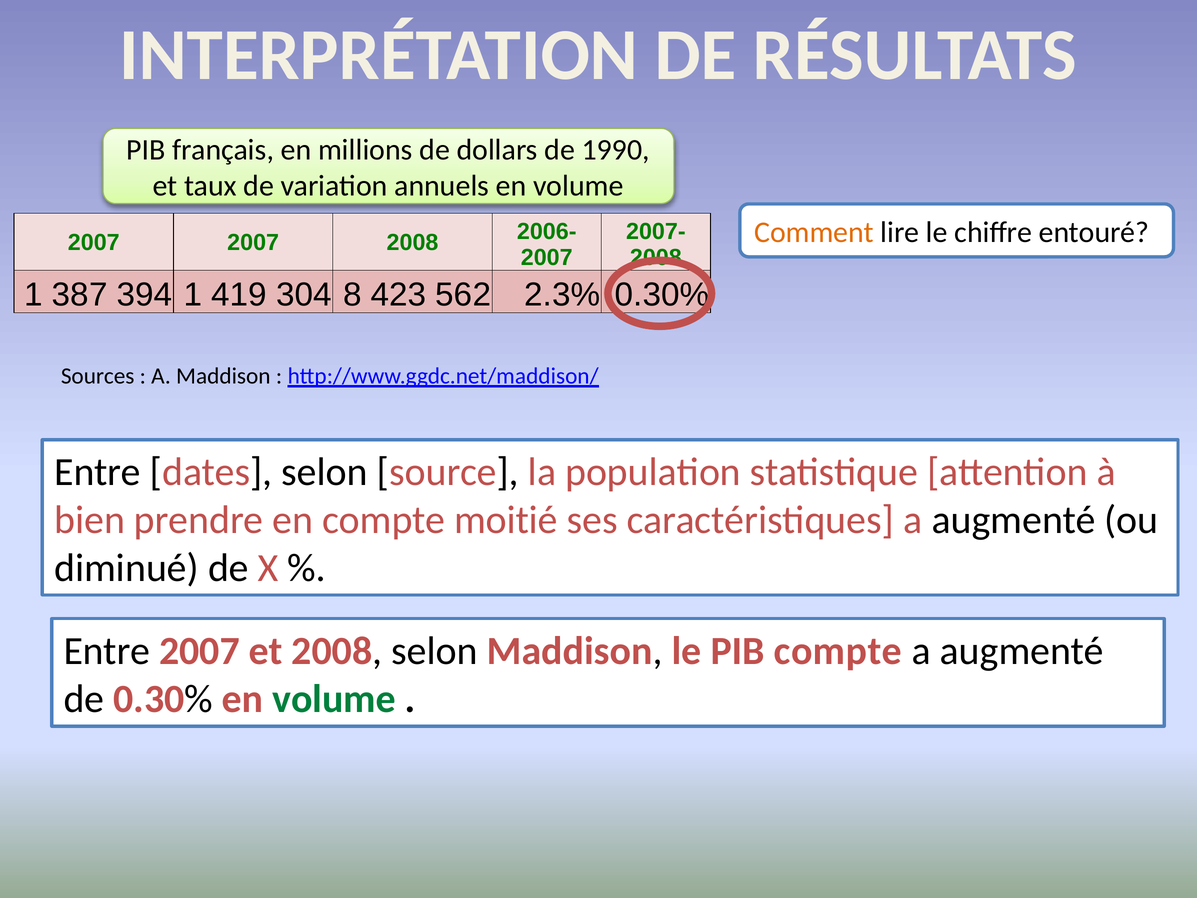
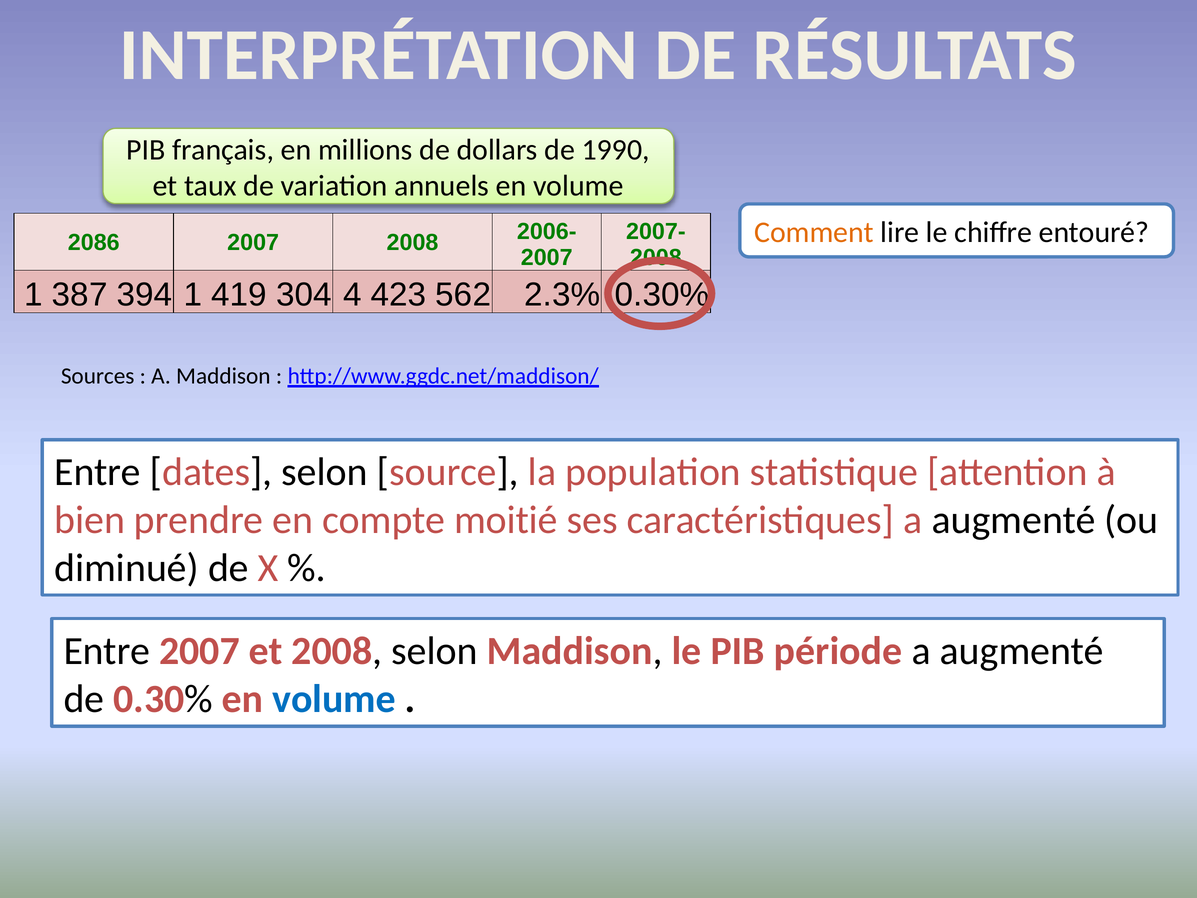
2007: 2007 -> 2086 (94, 243)
8: 8 -> 4 (352, 295)
PIB compte: compte -> période (838, 651)
volume colour: green -> blue (334, 699)
